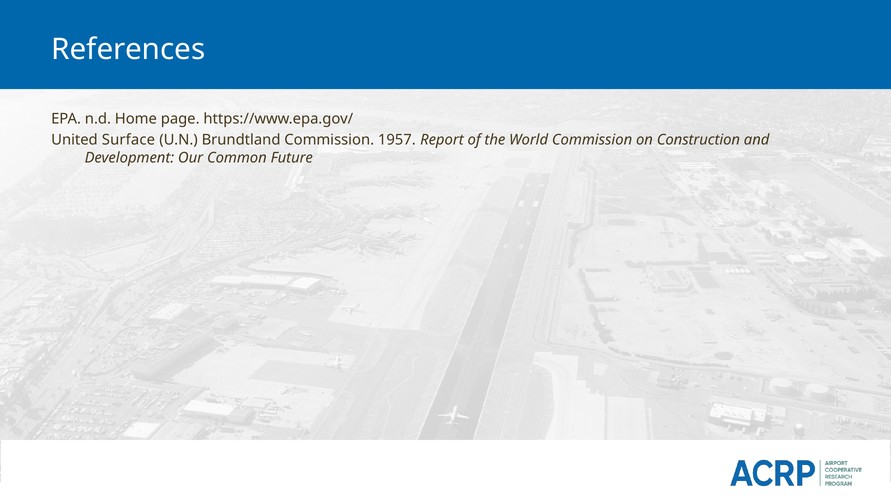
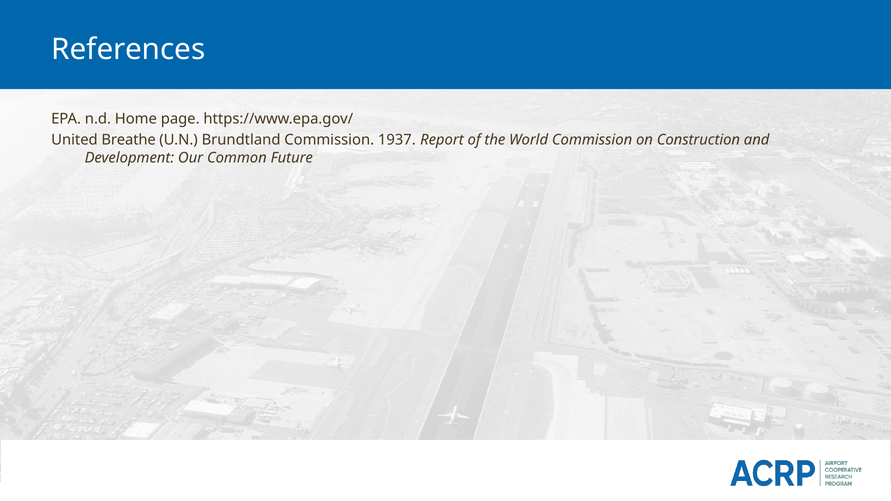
Surface: Surface -> Breathe (129, 140)
1957: 1957 -> 1937 (397, 140)
